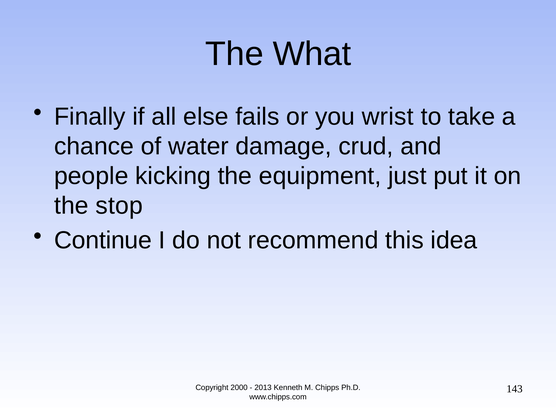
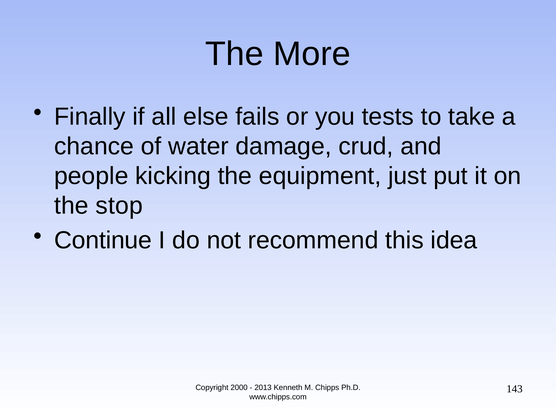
What: What -> More (312, 54)
wrist: wrist -> tests (388, 117)
